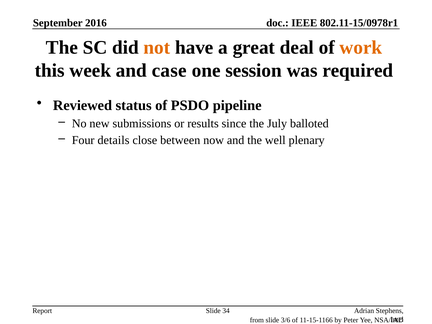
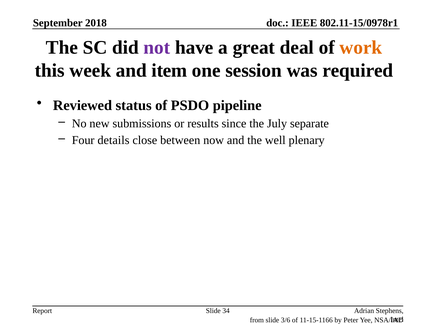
2016: 2016 -> 2018 (96, 23)
not colour: orange -> purple (157, 47)
case: case -> item (169, 70)
balloted: balloted -> separate (309, 123)
